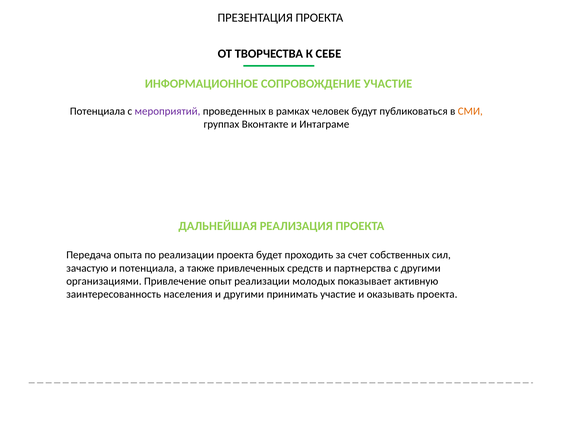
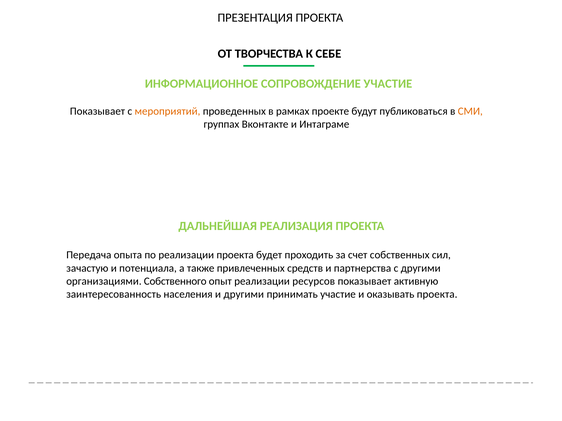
Потенциала: Потенциала -> Показывает (97, 111)
мероприятий colour: purple -> orange (168, 111)
человек: человек -> проекте (330, 111)
Привлечение: Привлечение -> Собственного (175, 282)
молодых: молодых -> ресурсов (314, 282)
